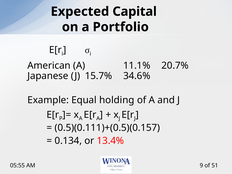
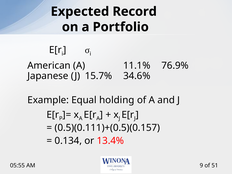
Capital: Capital -> Record (135, 12)
20.7%: 20.7% -> 76.9% (175, 66)
